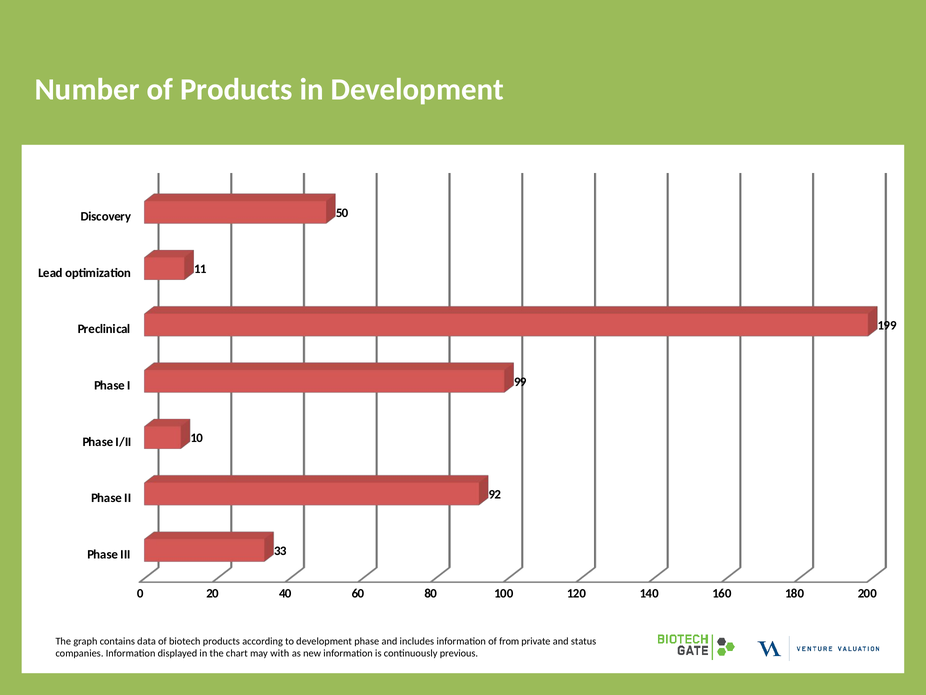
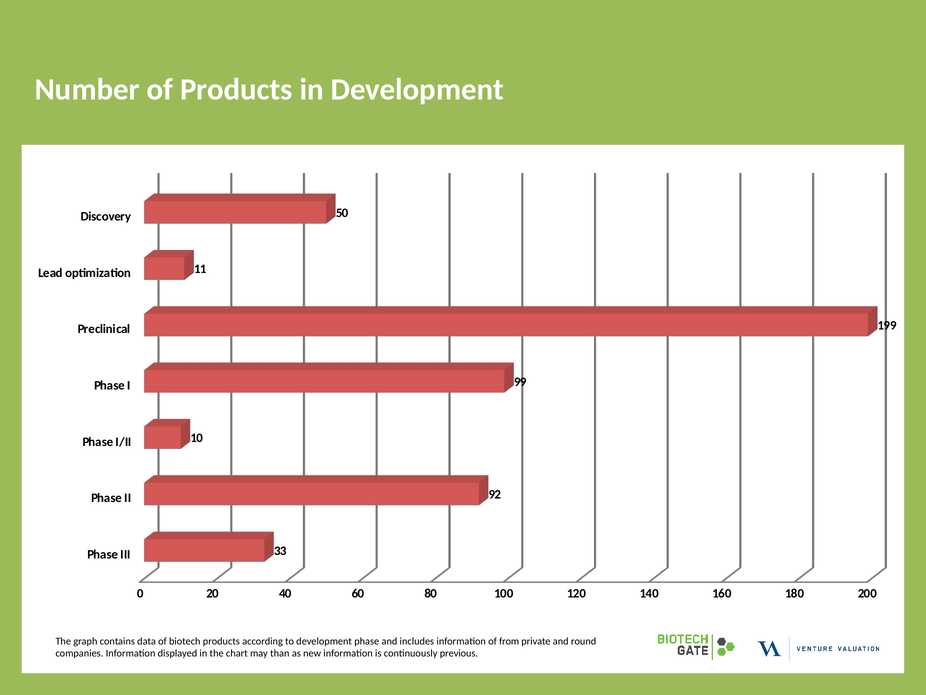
status: status -> round (584, 641)
with: with -> than (280, 653)
